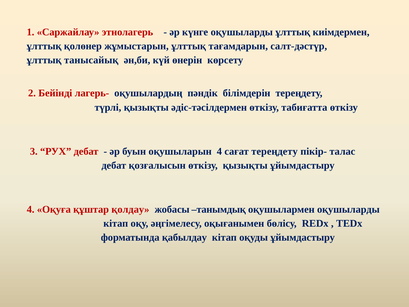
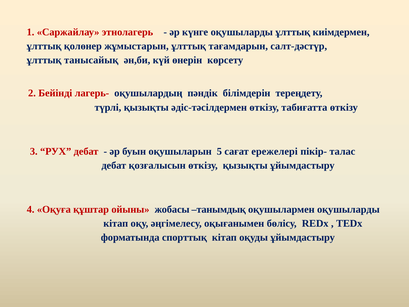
оқушыларын 4: 4 -> 5 (219, 151)
сағат тереңдету: тереңдету -> ережелері (275, 151)
қолдау: қолдау -> ойыны (130, 209)
қабылдау: қабылдау -> спорттық (184, 237)
